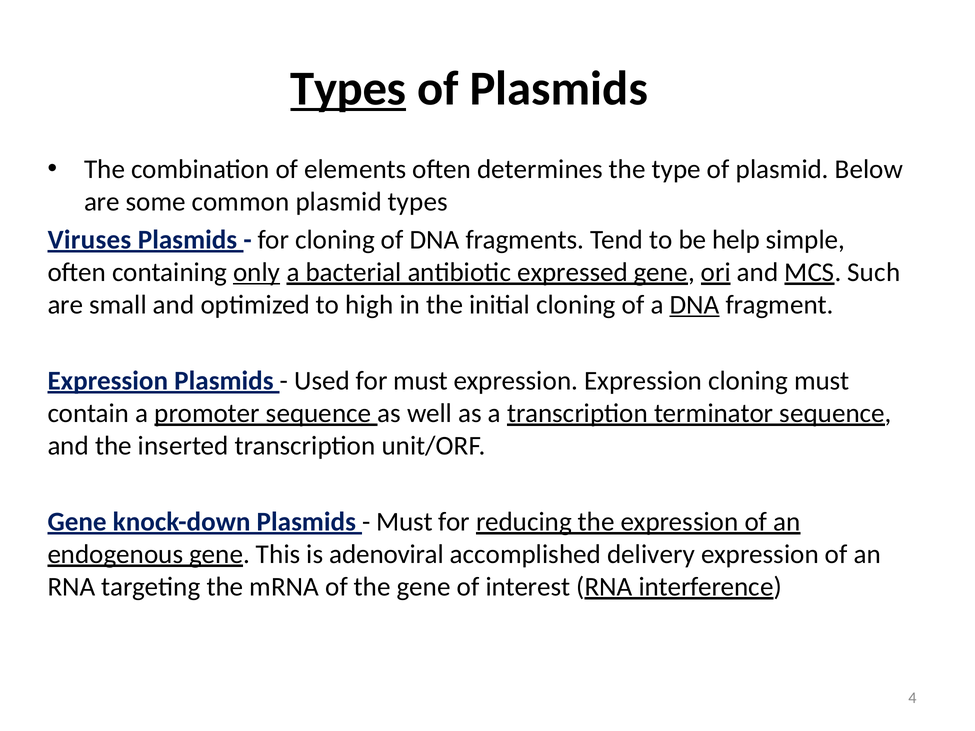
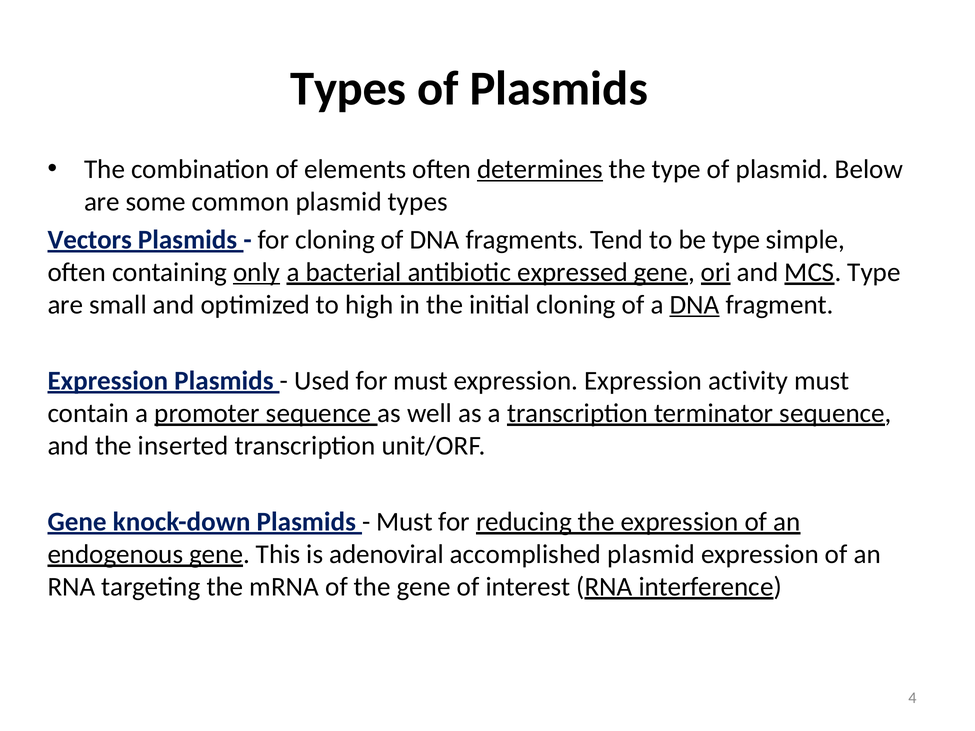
Types underline: present -> none (348, 89)
determines underline: none -> present (540, 169)
Viruses: Viruses -> Vectors (90, 240)
be help: help -> type (736, 240)
MCS Such: Such -> Type (874, 272)
Expression cloning: cloning -> activity (748, 381)
accomplished delivery: delivery -> plasmid (651, 554)
